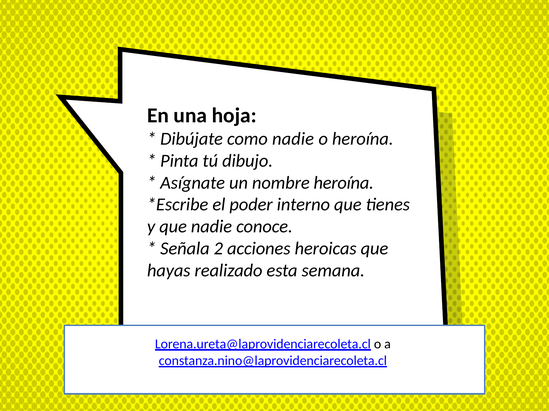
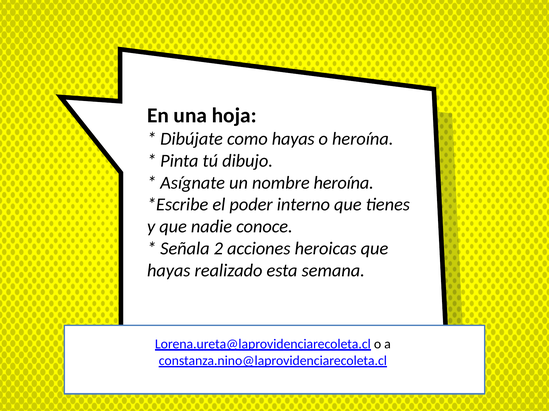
como nadie: nadie -> hayas (293, 139)
